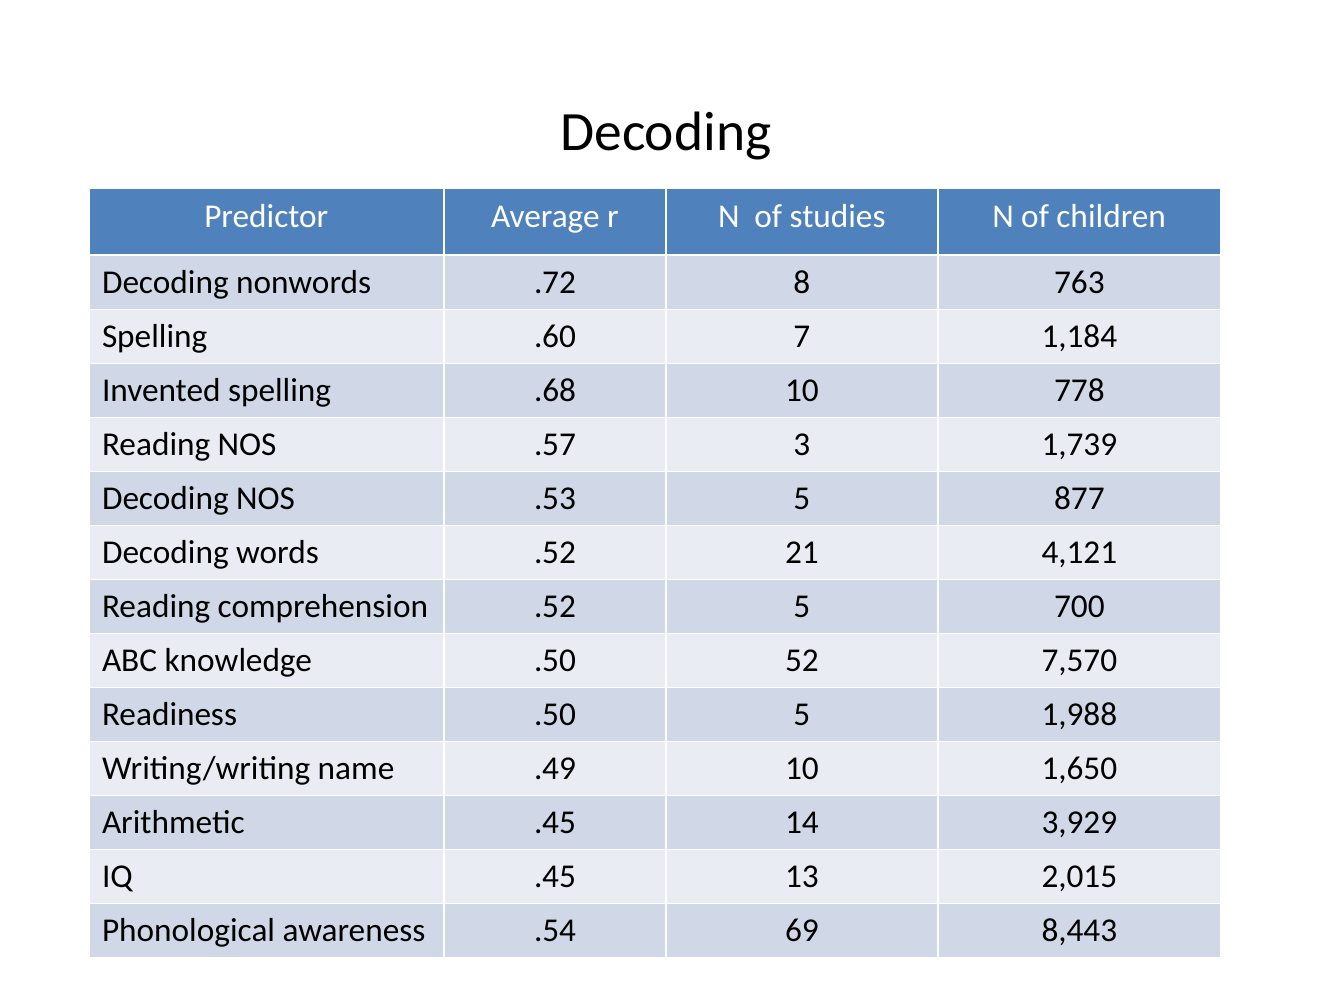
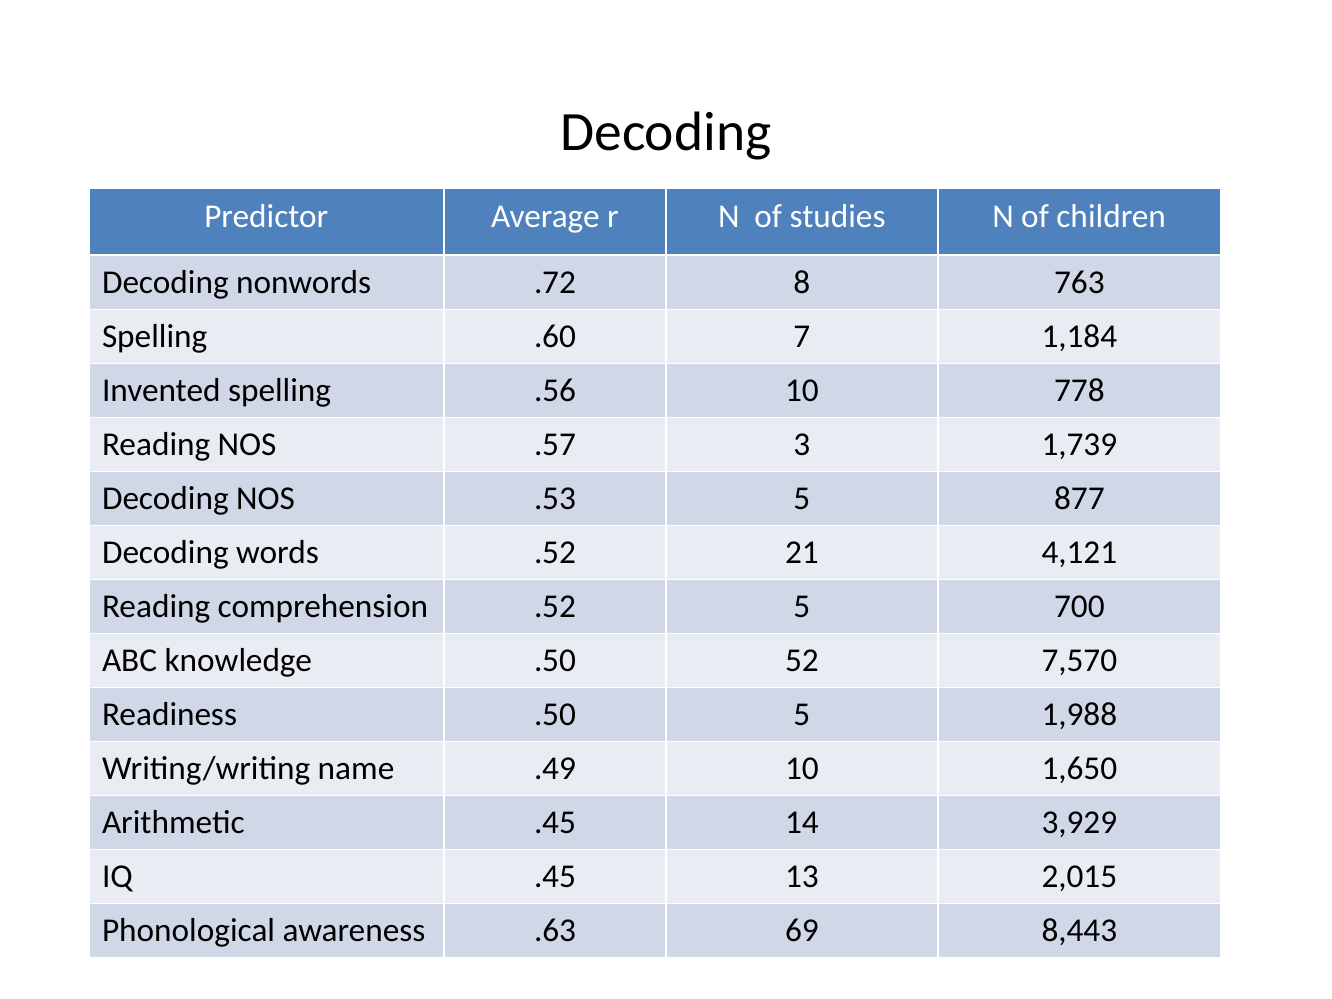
.68: .68 -> .56 (555, 391)
.54: .54 -> .63 (555, 931)
